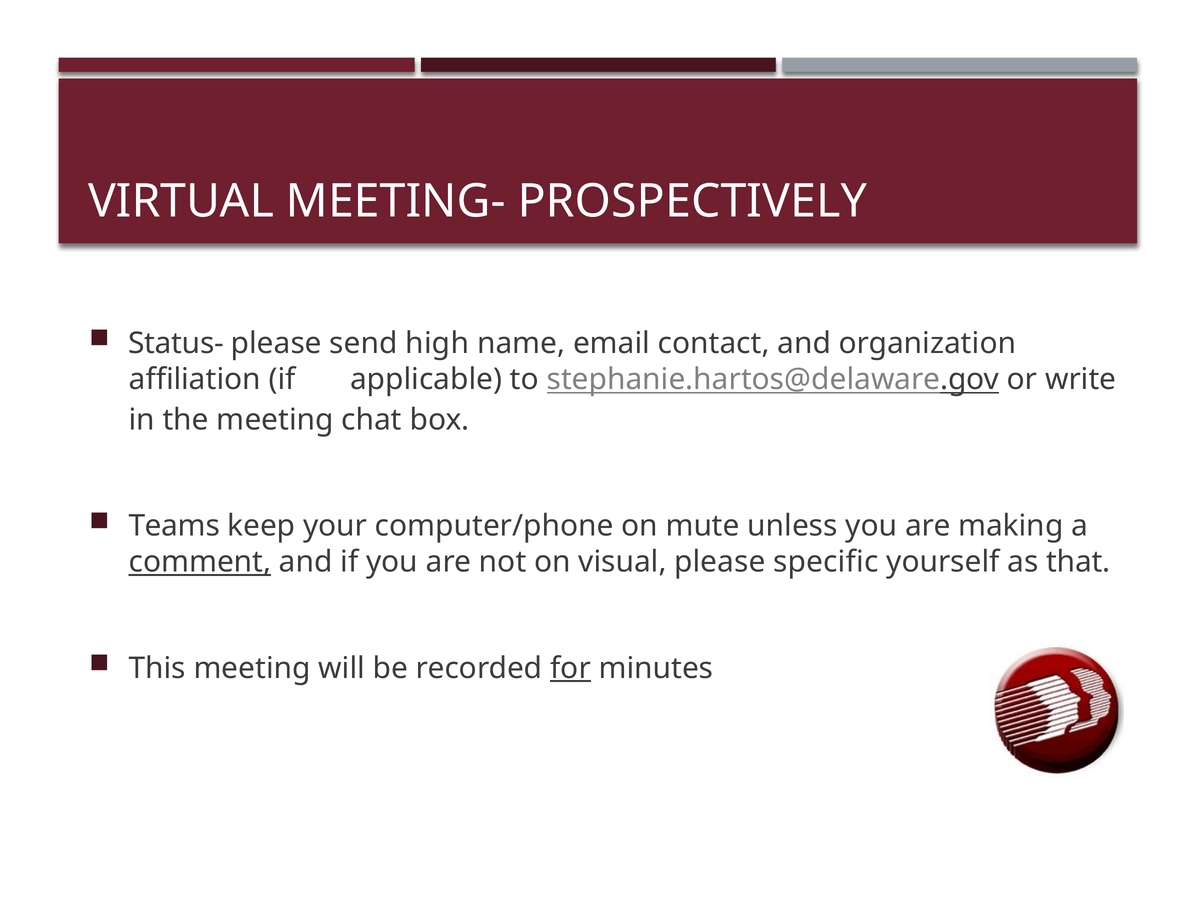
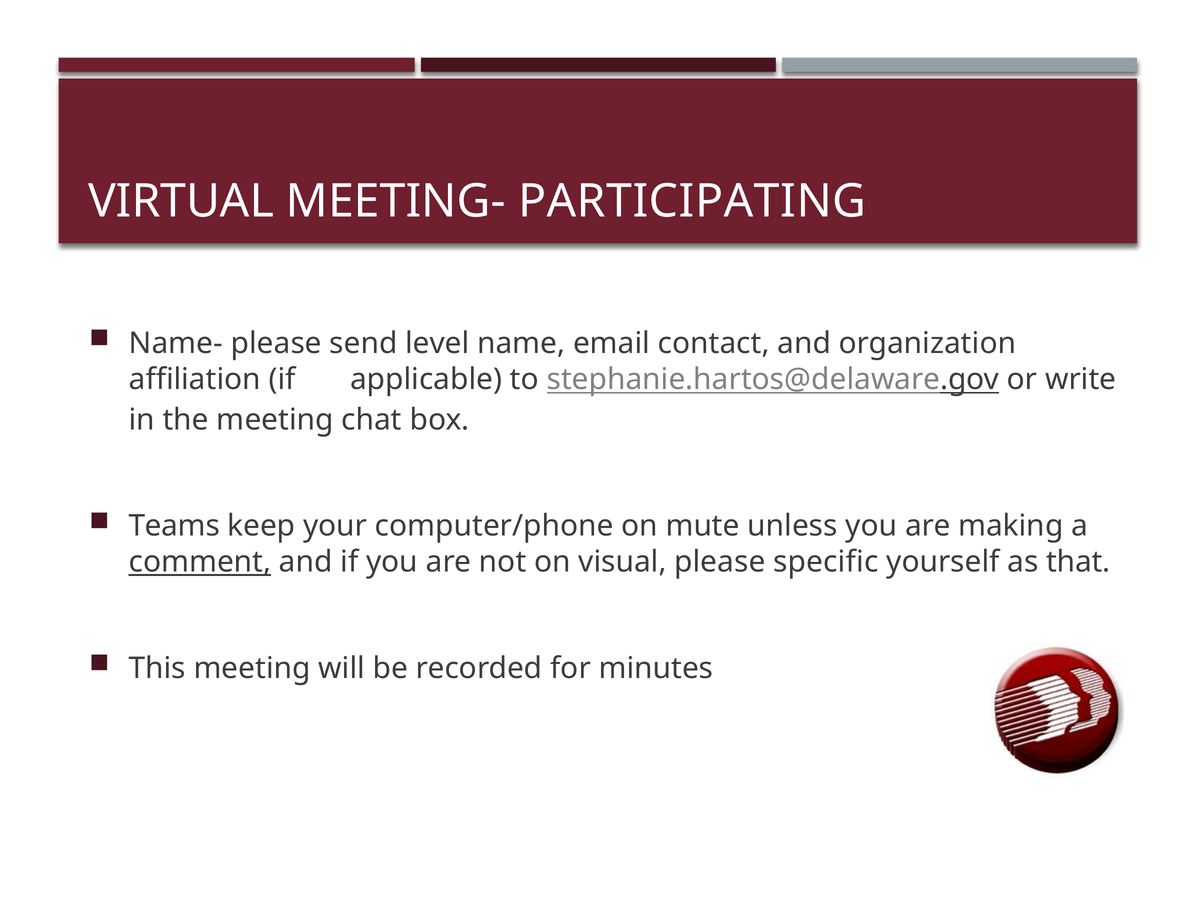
PROSPECTIVELY: PROSPECTIVELY -> PARTICIPATING (692, 201)
Status-: Status- -> Name- (176, 343)
high: high -> level (437, 343)
for underline: present -> none (571, 668)
